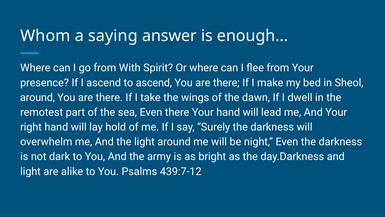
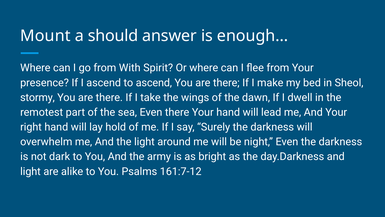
Whom: Whom -> Mount (45, 36)
saying: saying -> should (113, 36)
around: around -> stormy (37, 97)
439:7-12: 439:7-12 -> 161:7-12 (181, 171)
